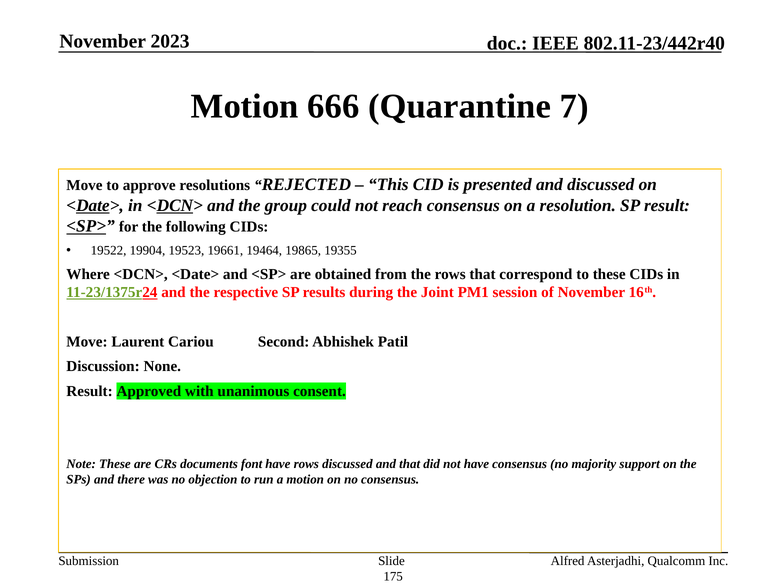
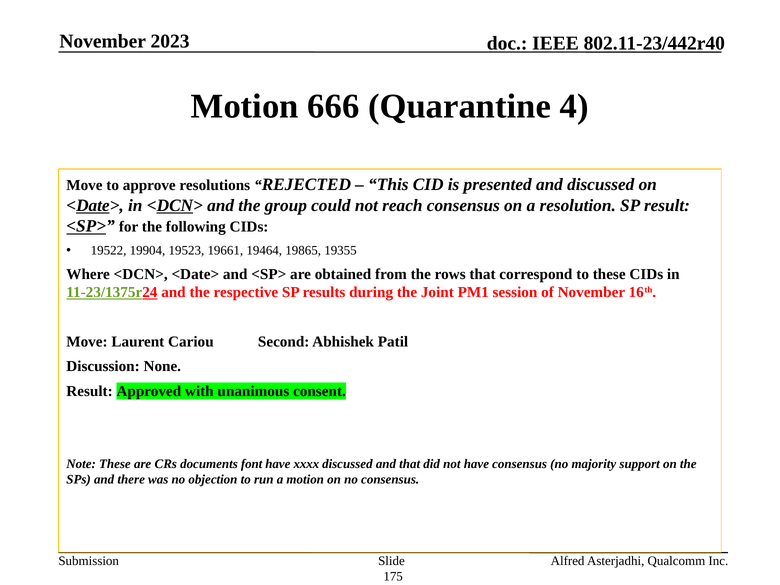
7: 7 -> 4 (574, 106)
have rows: rows -> xxxx (306, 464)
